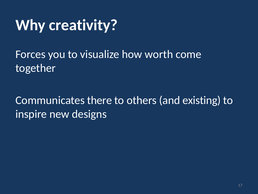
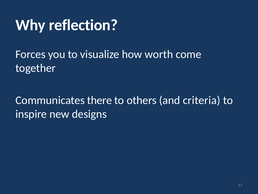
creativity: creativity -> reflection (83, 25)
existing: existing -> criteria (202, 100)
